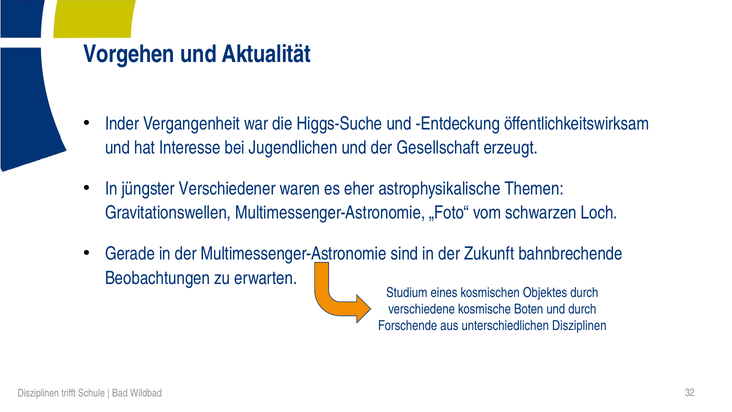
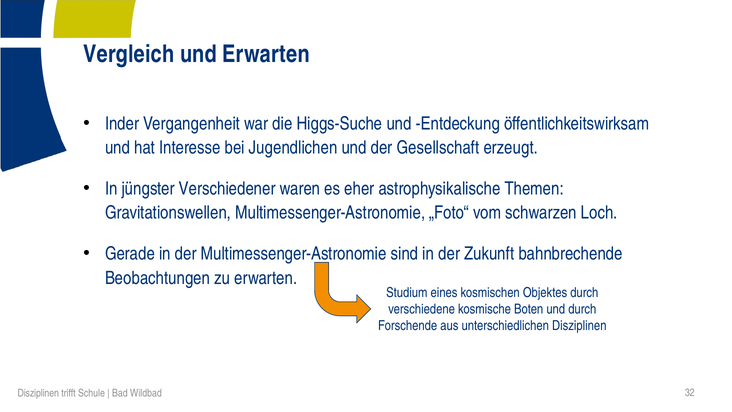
Vorgehen: Vorgehen -> Vergleich (129, 54)
und Aktualität: Aktualität -> Erwarten (266, 54)
